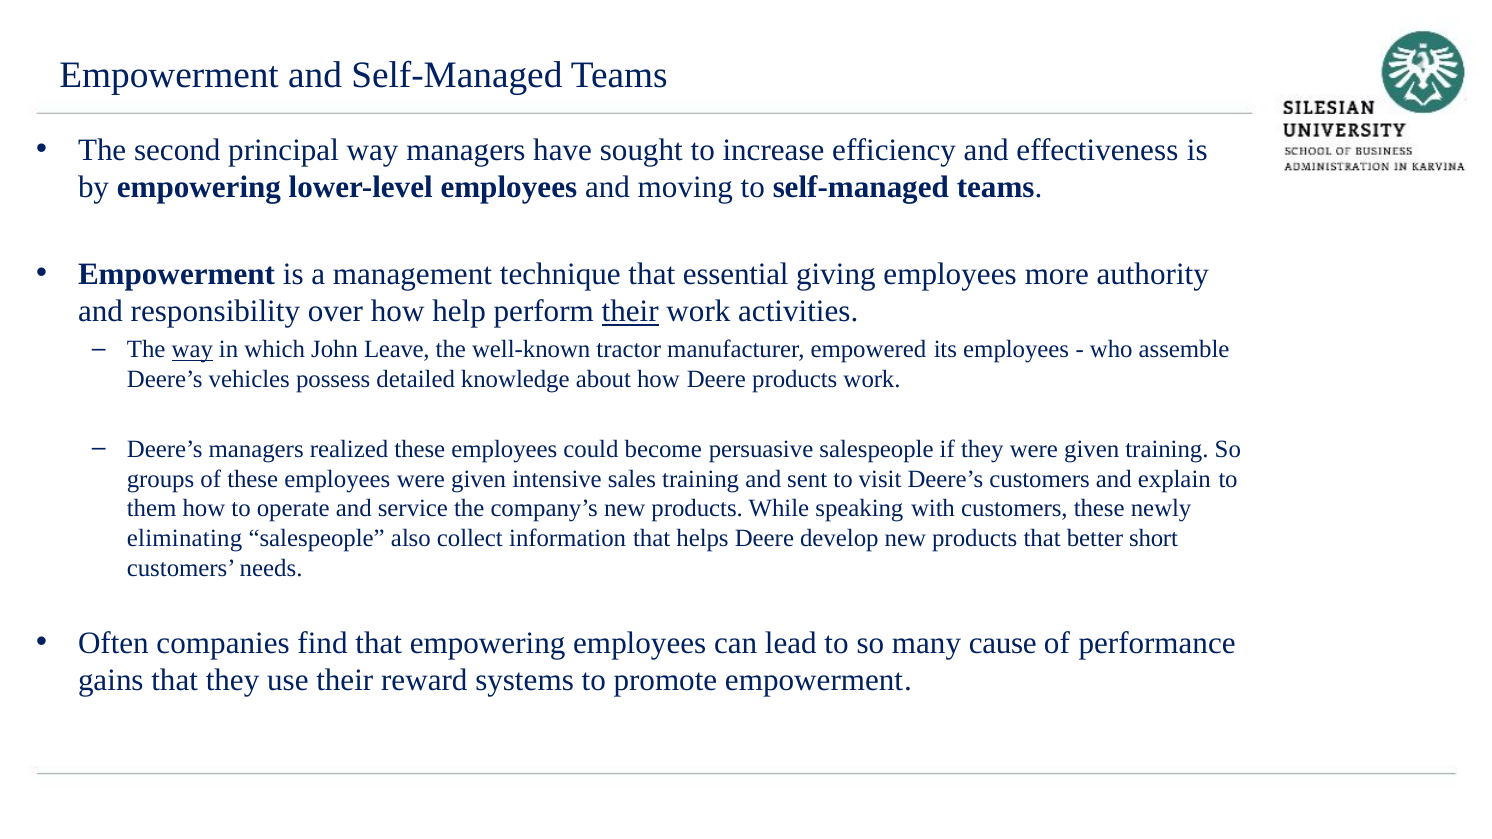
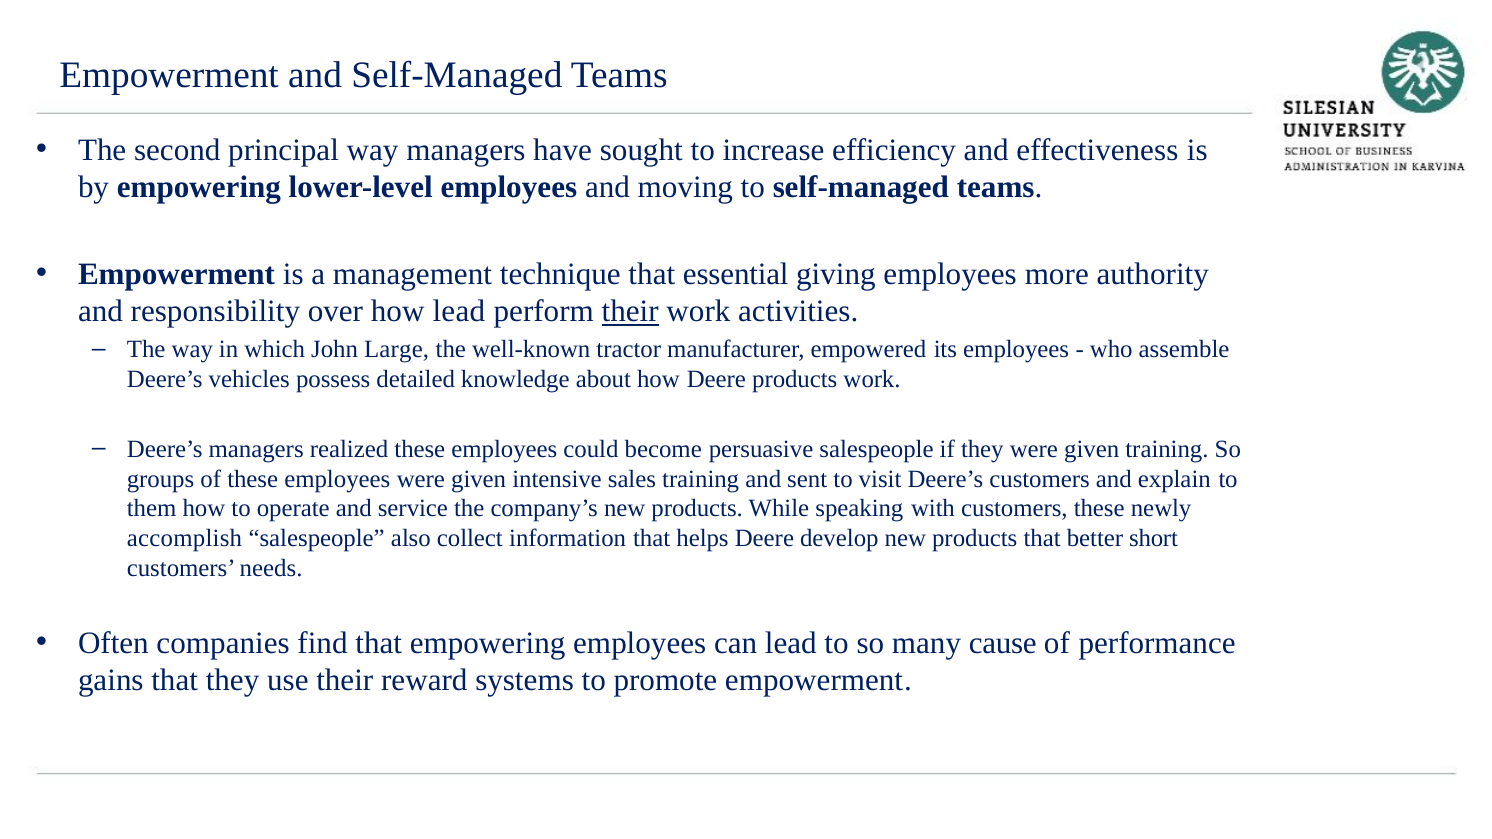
how help: help -> lead (459, 312)
way underline: present -> none (192, 350)
Leave: Leave -> Large (397, 350)
eliminating: eliminating -> accomplish (185, 539)
